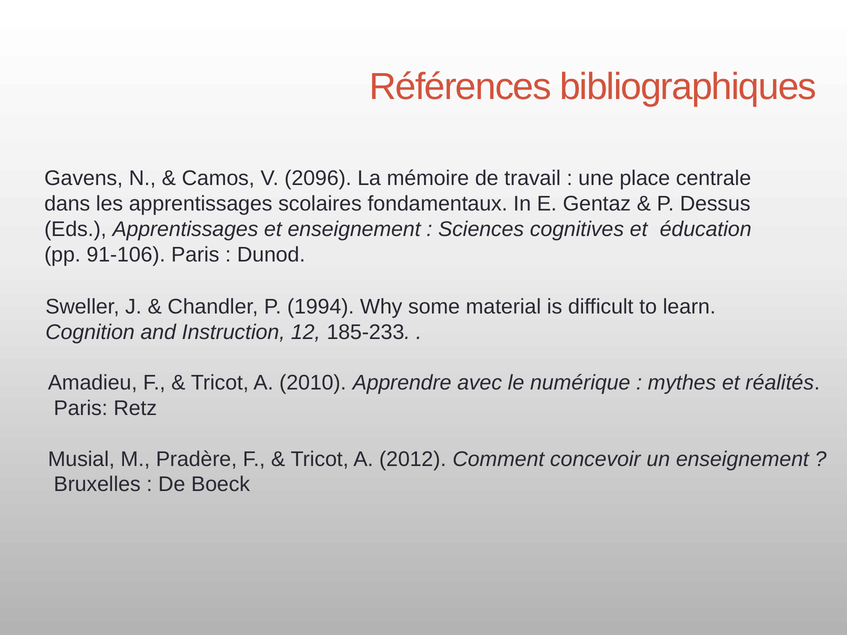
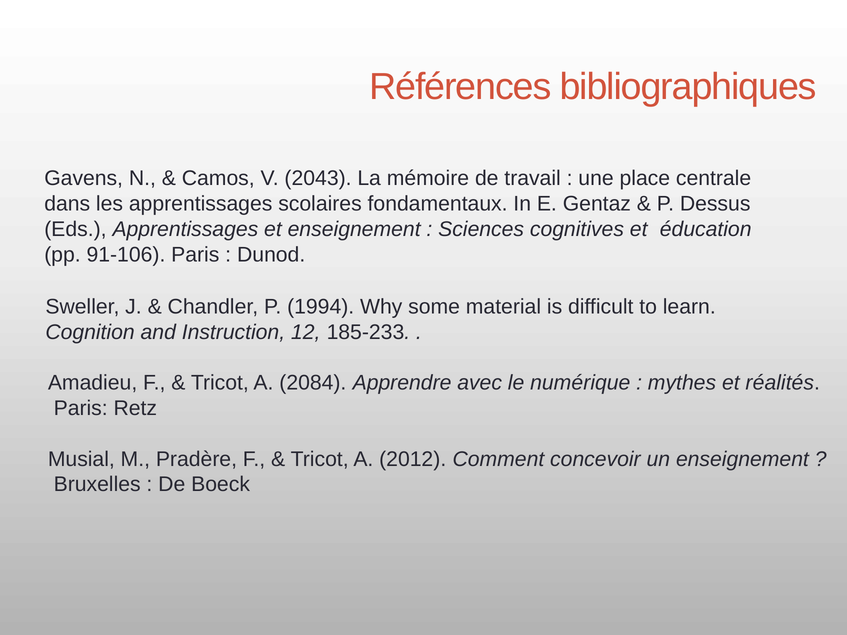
2096: 2096 -> 2043 (318, 178)
2010: 2010 -> 2084 (313, 383)
